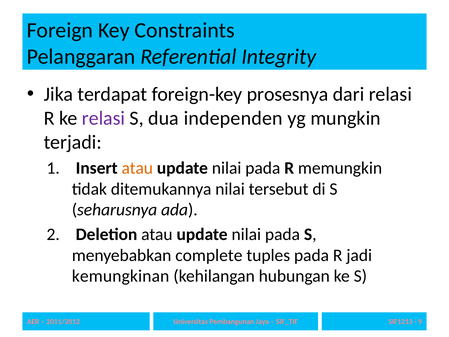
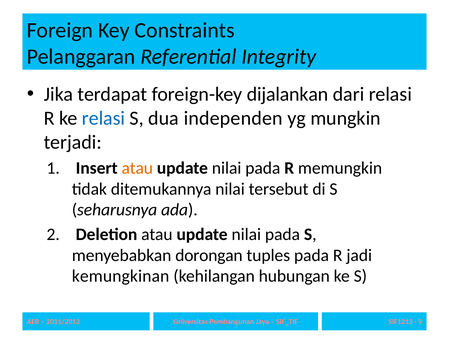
prosesnya: prosesnya -> dijalankan (288, 94)
relasi colour: purple -> blue (104, 118)
complete: complete -> dorongan (209, 255)
